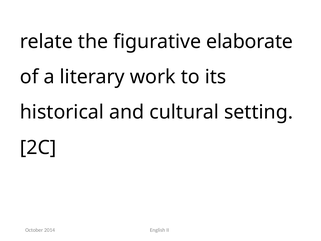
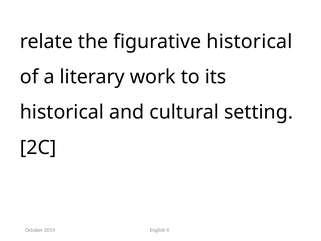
figurative elaborate: elaborate -> historical (249, 42)
